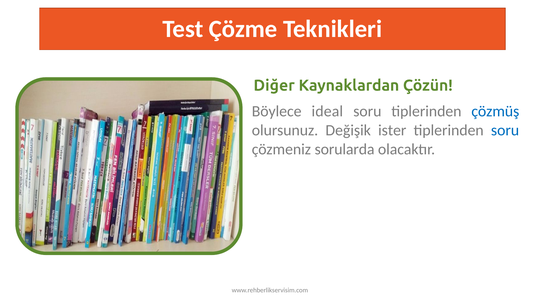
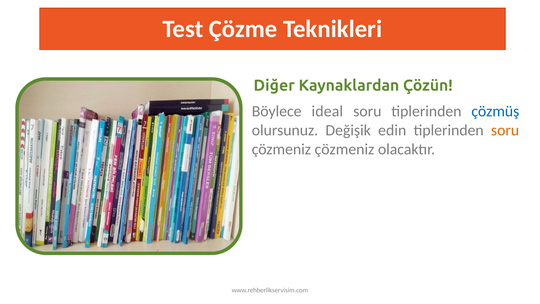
ister: ister -> edin (392, 130)
soru colour: blue -> orange (505, 130)
çözmeniz sorularda: sorularda -> çözmeniz (344, 149)
